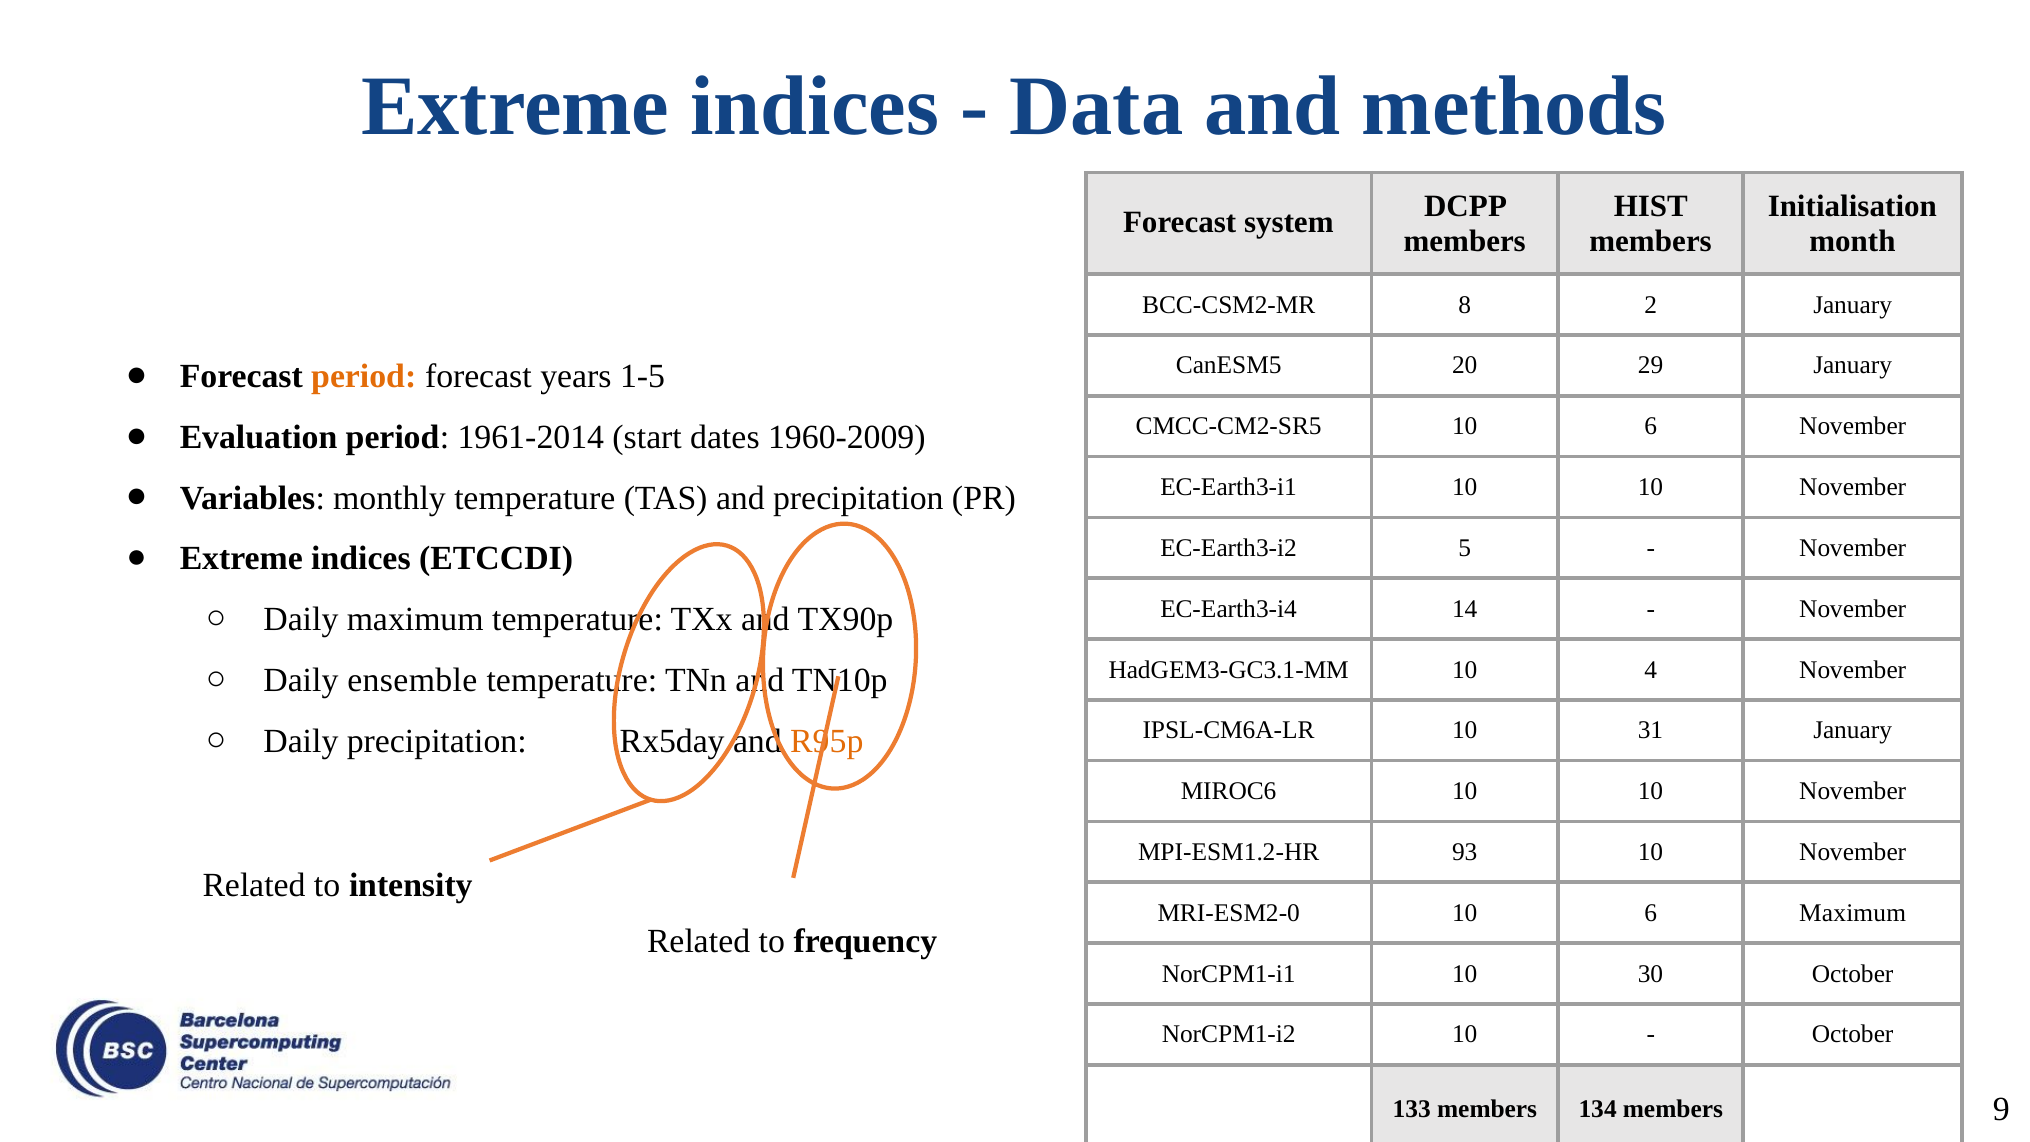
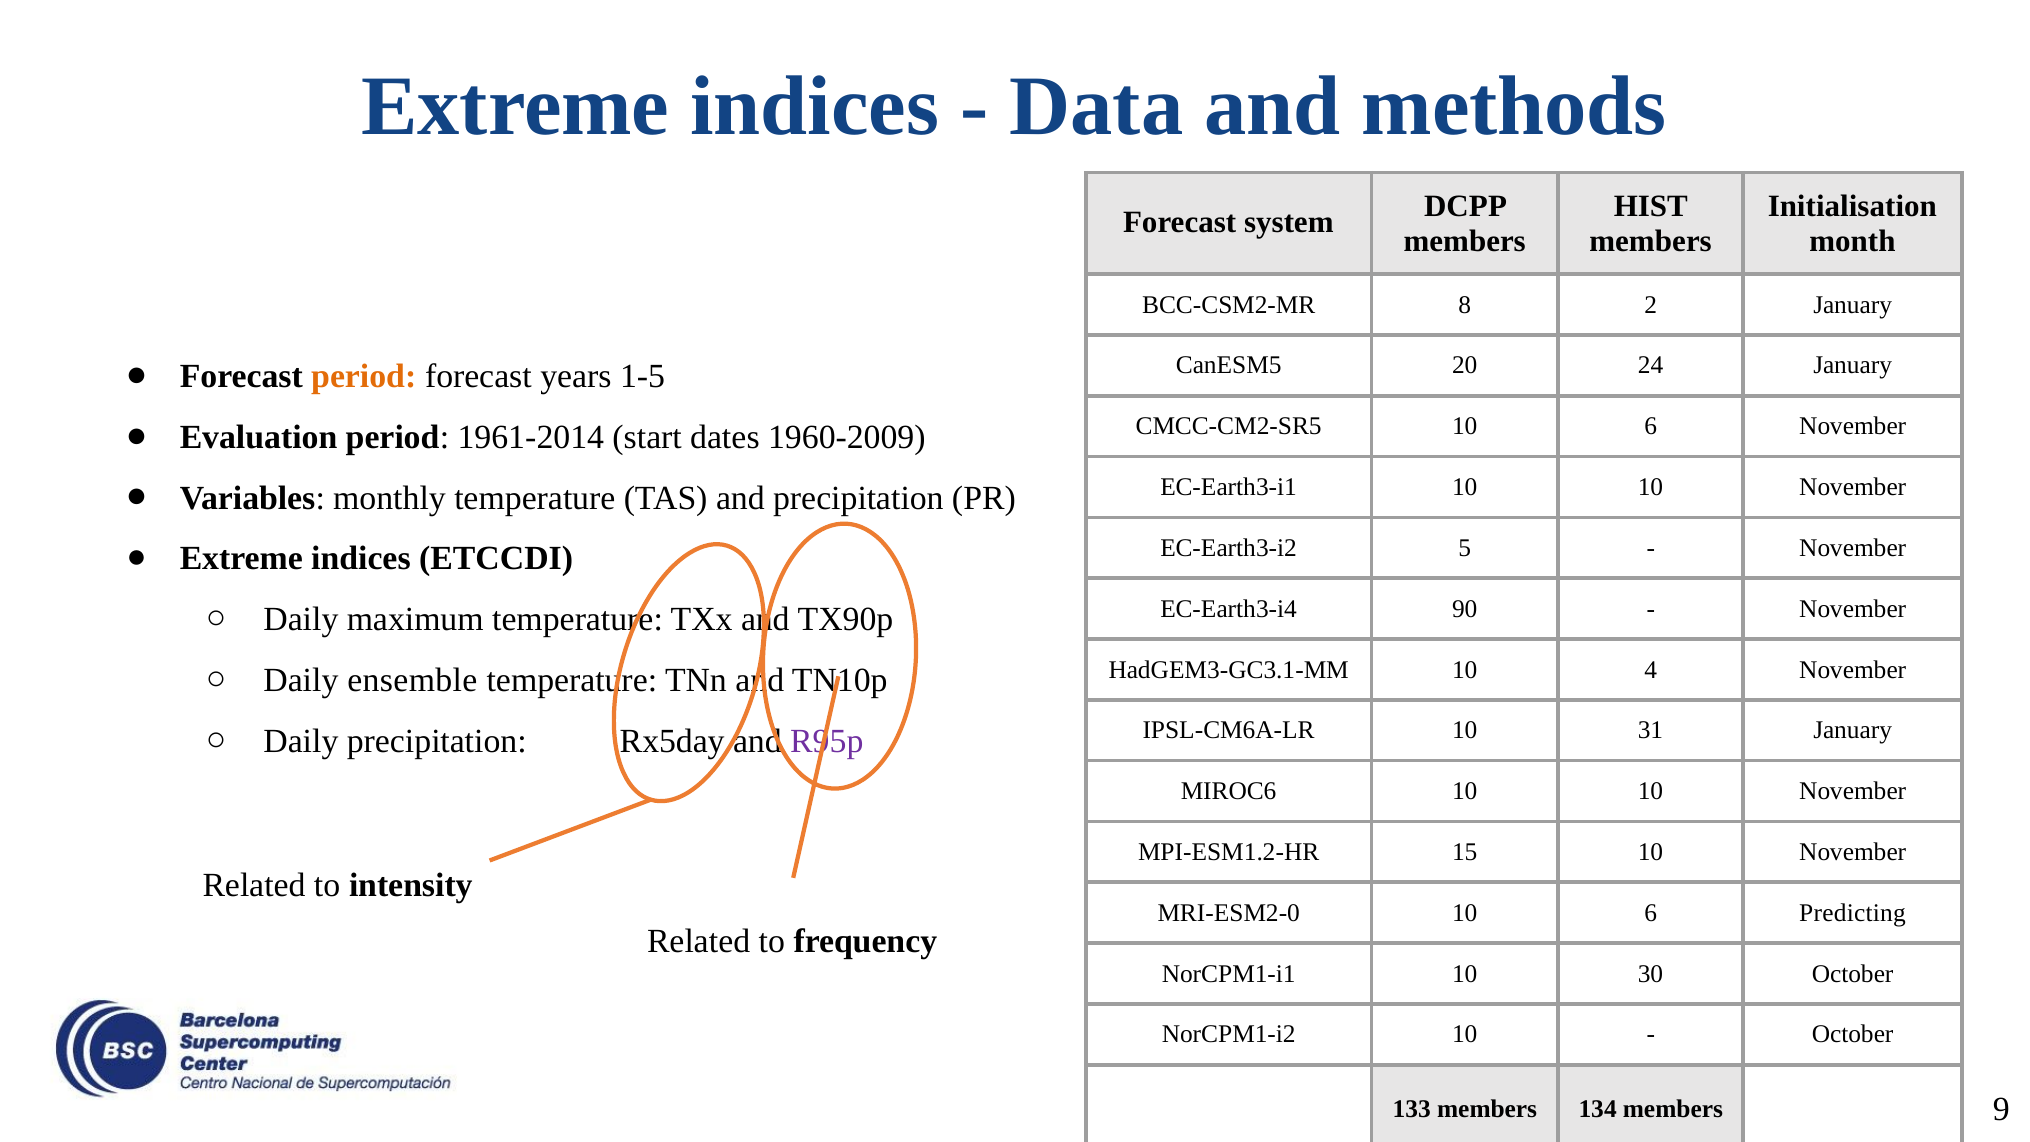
29: 29 -> 24 (1651, 365)
14: 14 -> 90 (1465, 609)
R95p colour: orange -> purple (827, 741)
93: 93 -> 15 (1465, 852)
6 Maximum: Maximum -> Predicting (1853, 913)
